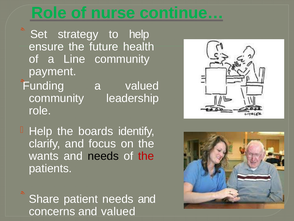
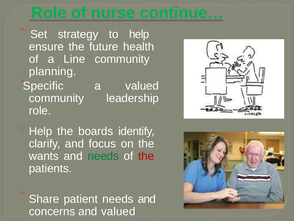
payment: payment -> planning (53, 71)
Funding: Funding -> Specific (43, 86)
needs colour: black -> green (103, 156)
